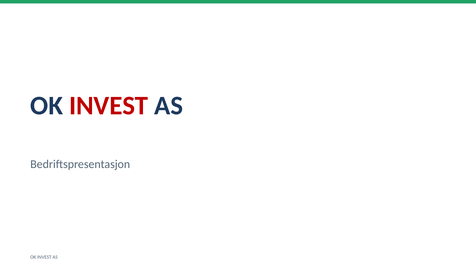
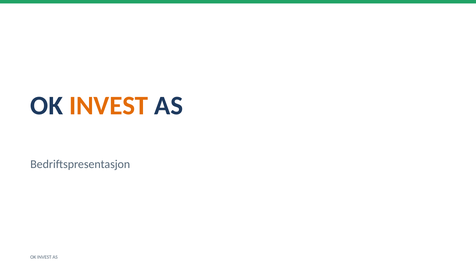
INVEST colour: red -> orange (109, 106)
